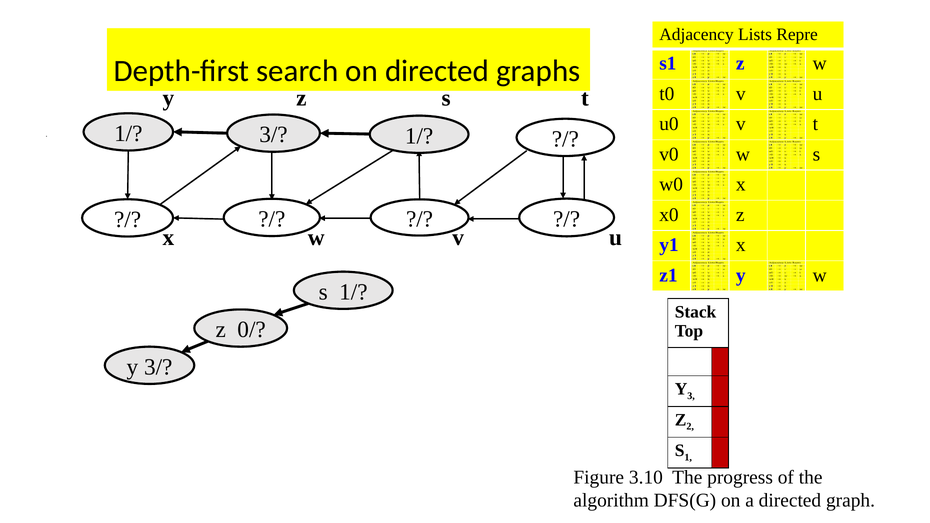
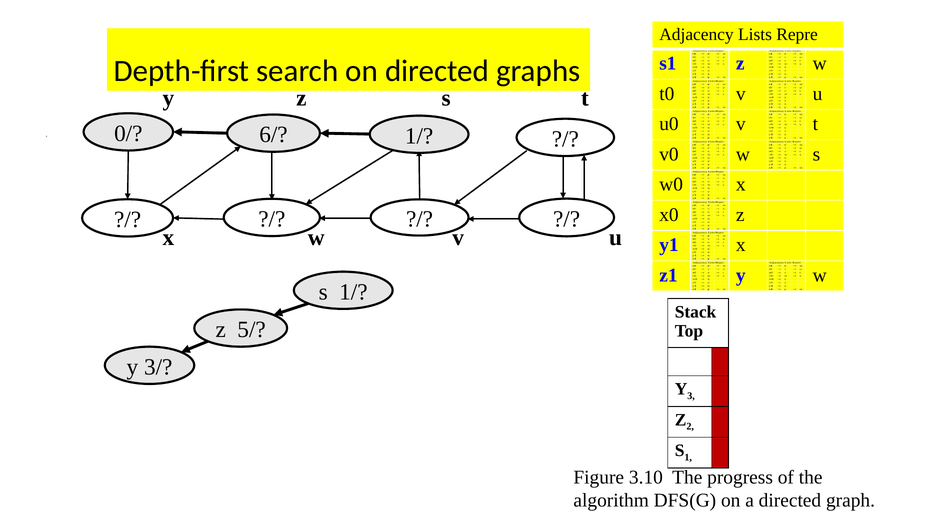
1/: 1/ -> 0/ (128, 133)
3/: 3/ -> 6/ (273, 135)
0/: 0/ -> 5/ (252, 330)
